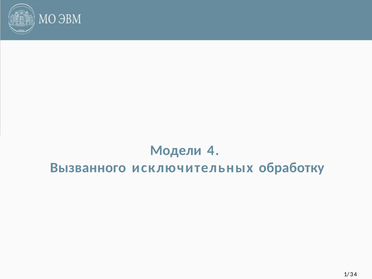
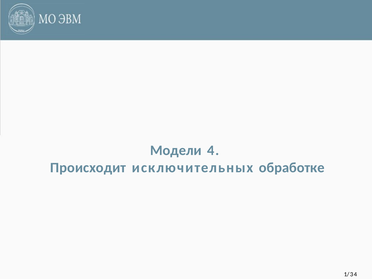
Вызванного: Вызванного -> Происходит (88, 168)
обработку: обработку -> обработке (292, 168)
